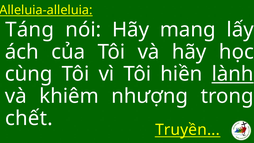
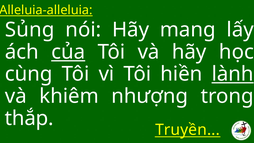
Táng: Táng -> Sủng (30, 30)
của underline: none -> present (68, 52)
chết: chết -> thắp (29, 118)
